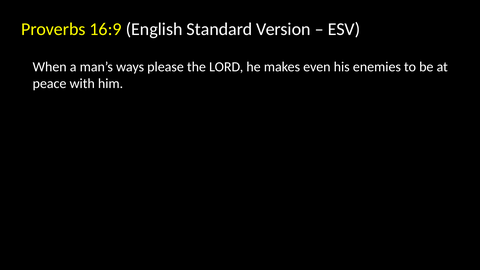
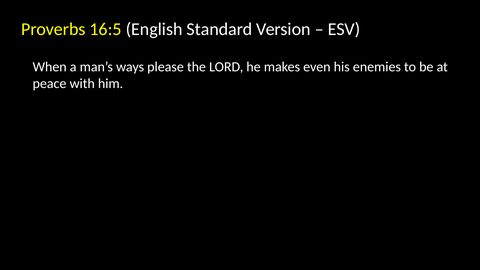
16:9: 16:9 -> 16:5 (106, 29)
